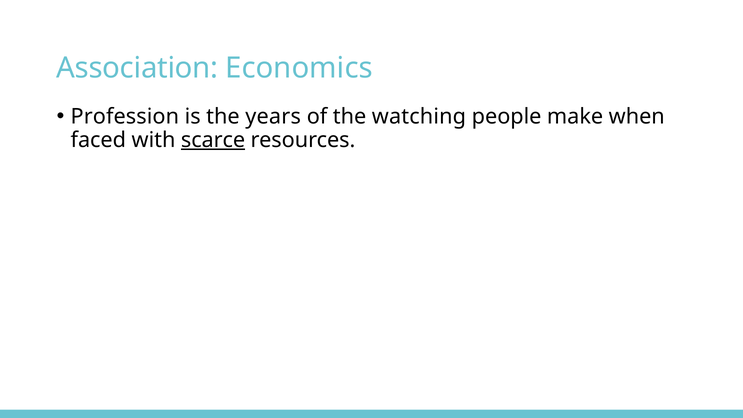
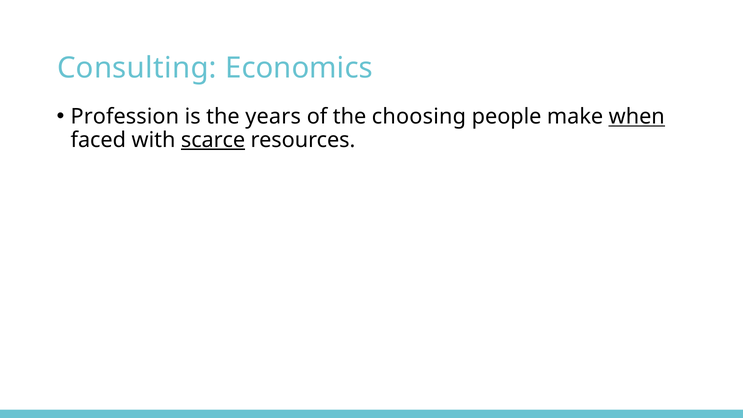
Association: Association -> Consulting (137, 68)
watching: watching -> choosing (419, 117)
when underline: none -> present (637, 117)
